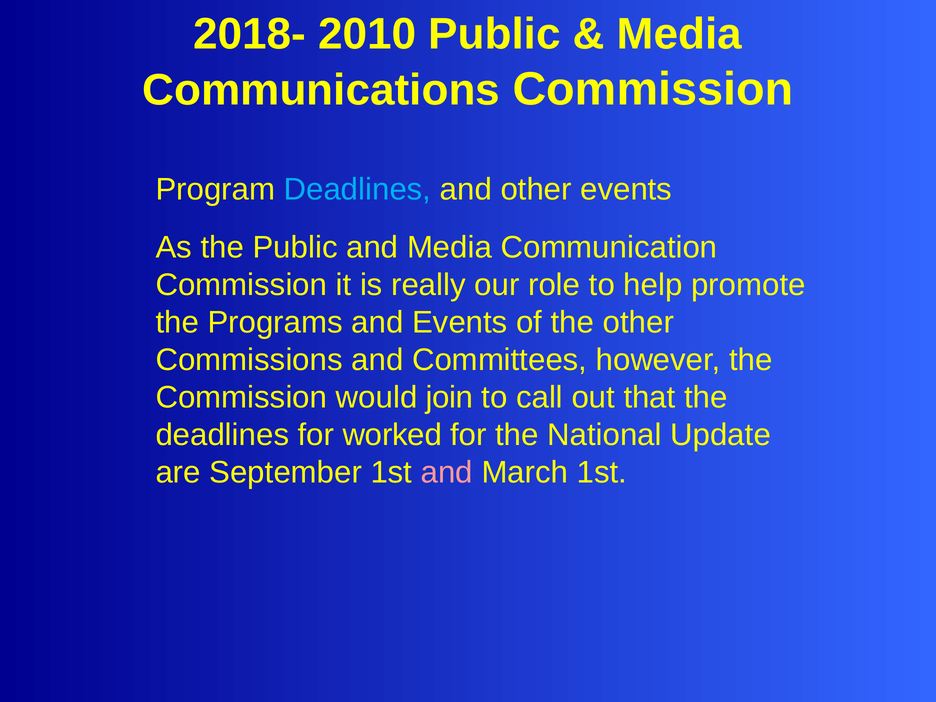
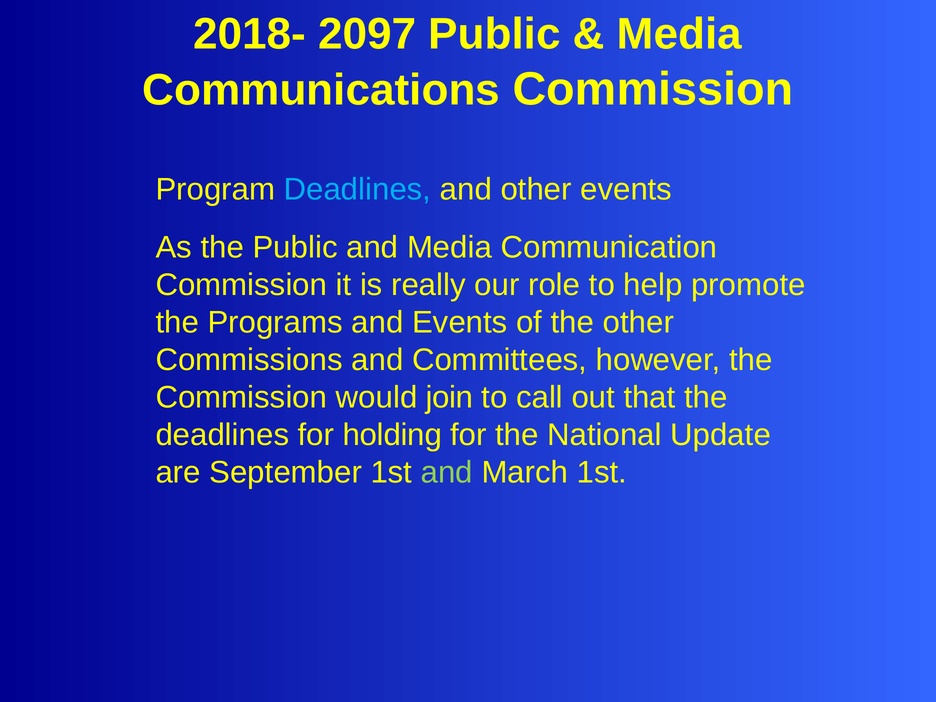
2010: 2010 -> 2097 (367, 34)
worked: worked -> holding (392, 435)
and colour: pink -> light green (447, 472)
